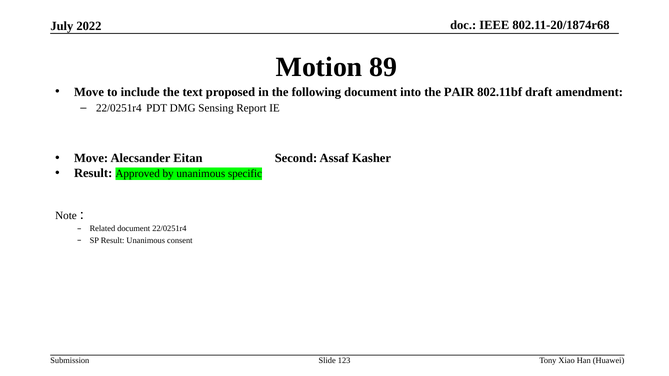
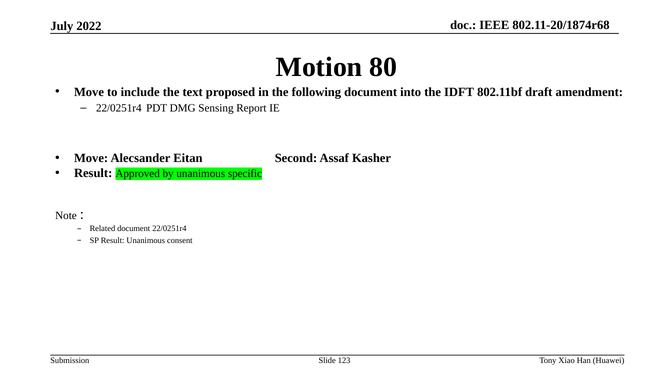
89: 89 -> 80 (383, 67)
PAIR: PAIR -> IDFT (459, 92)
